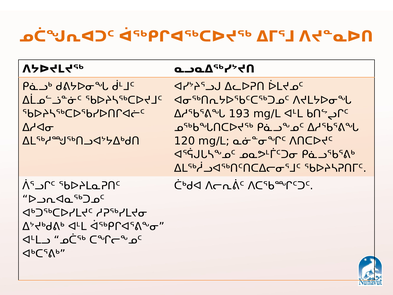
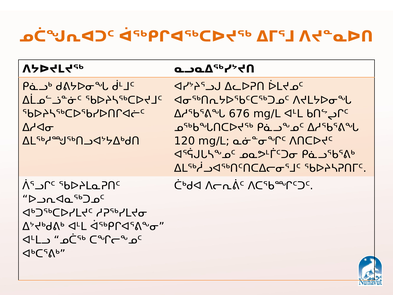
193: 193 -> 676 (239, 114)
